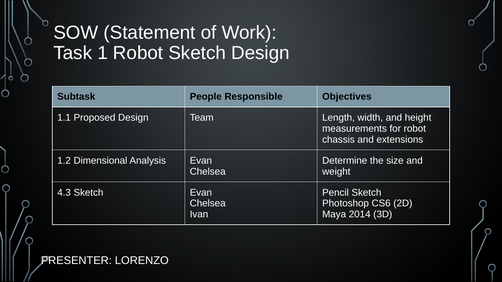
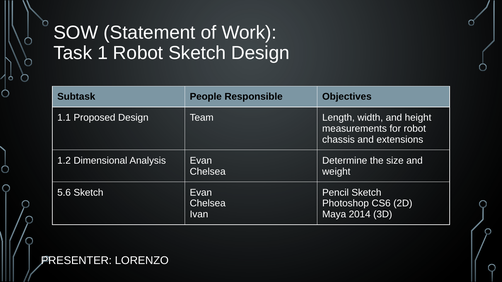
4.3: 4.3 -> 5.6 (64, 193)
